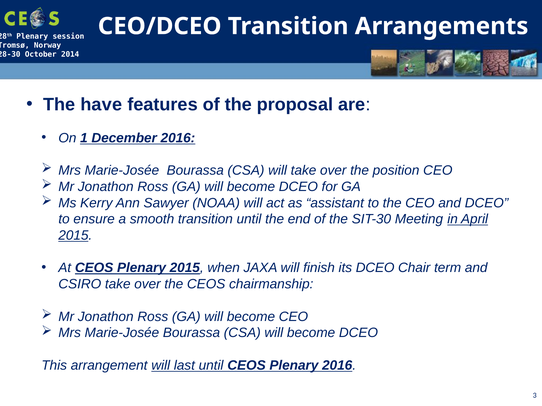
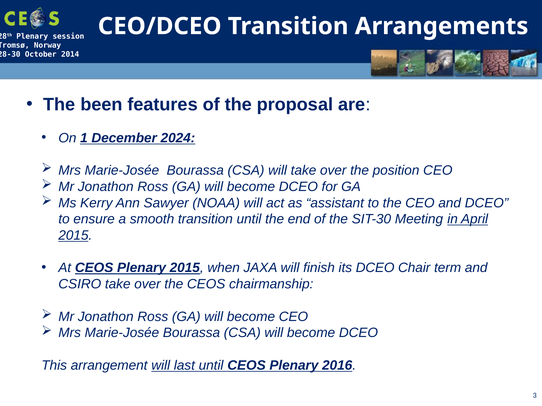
have: have -> been (101, 105)
December 2016: 2016 -> 2024 (178, 138)
